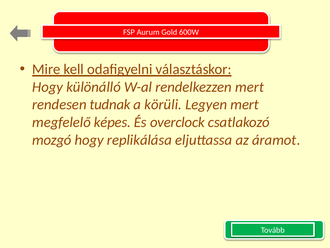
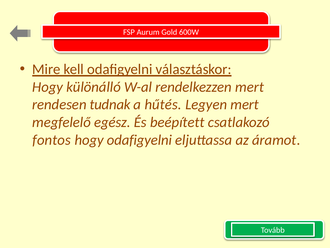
körüli: körüli -> hűtés (163, 104)
képes: képes -> egész (112, 122)
overclock: overclock -> beépített (177, 122)
mozgó: mozgó -> fontos (52, 140)
hogy replikálása: replikálása -> odafigyelni (139, 140)
